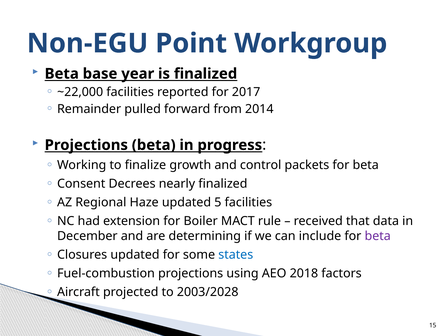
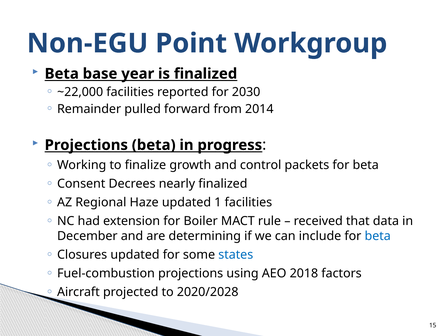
2017: 2017 -> 2030 (246, 92)
5: 5 -> 1 (218, 202)
beta colour: purple -> blue (378, 236)
2003/2028: 2003/2028 -> 2020/2028 (208, 292)
